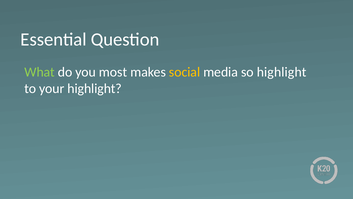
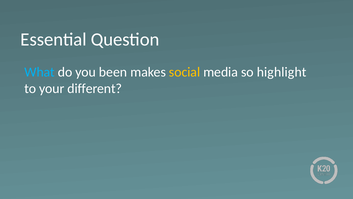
What colour: light green -> light blue (40, 72)
most: most -> been (113, 72)
your highlight: highlight -> different (95, 88)
